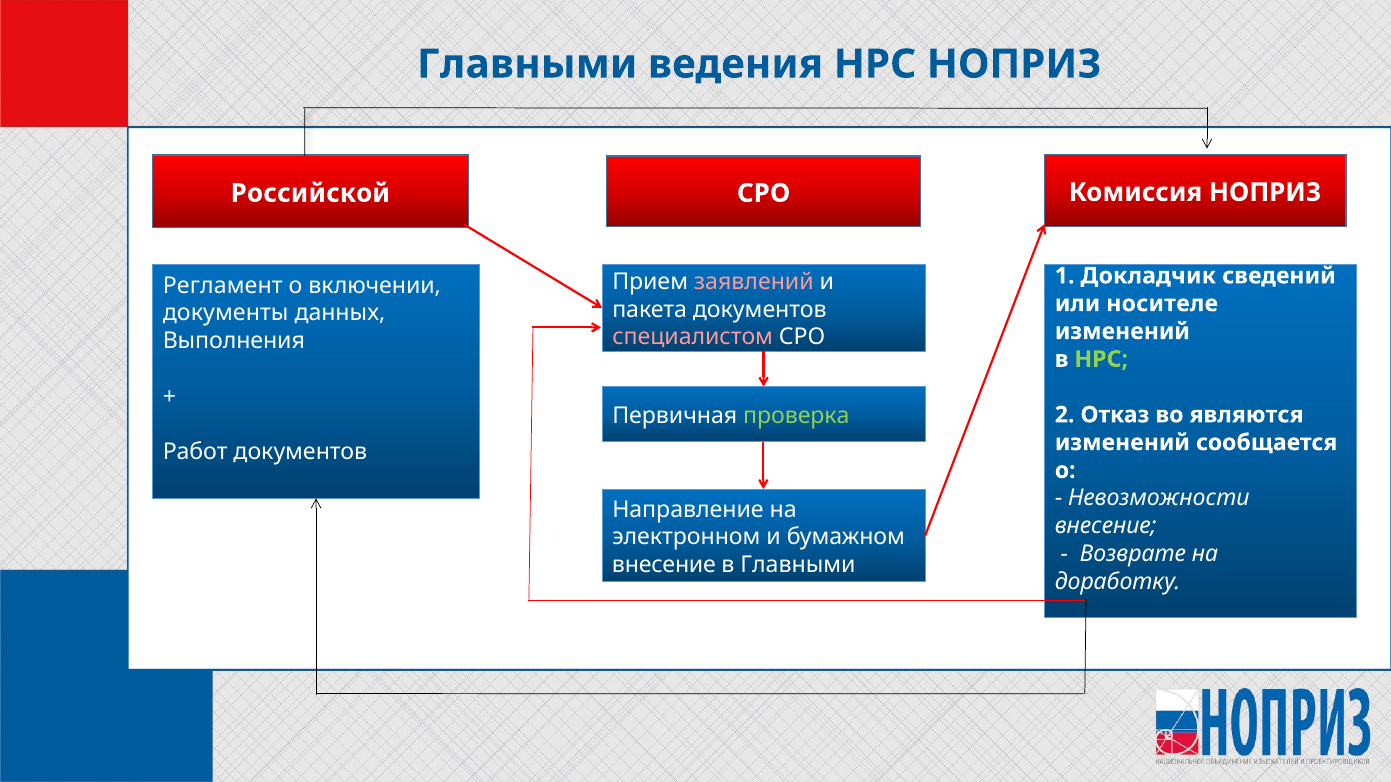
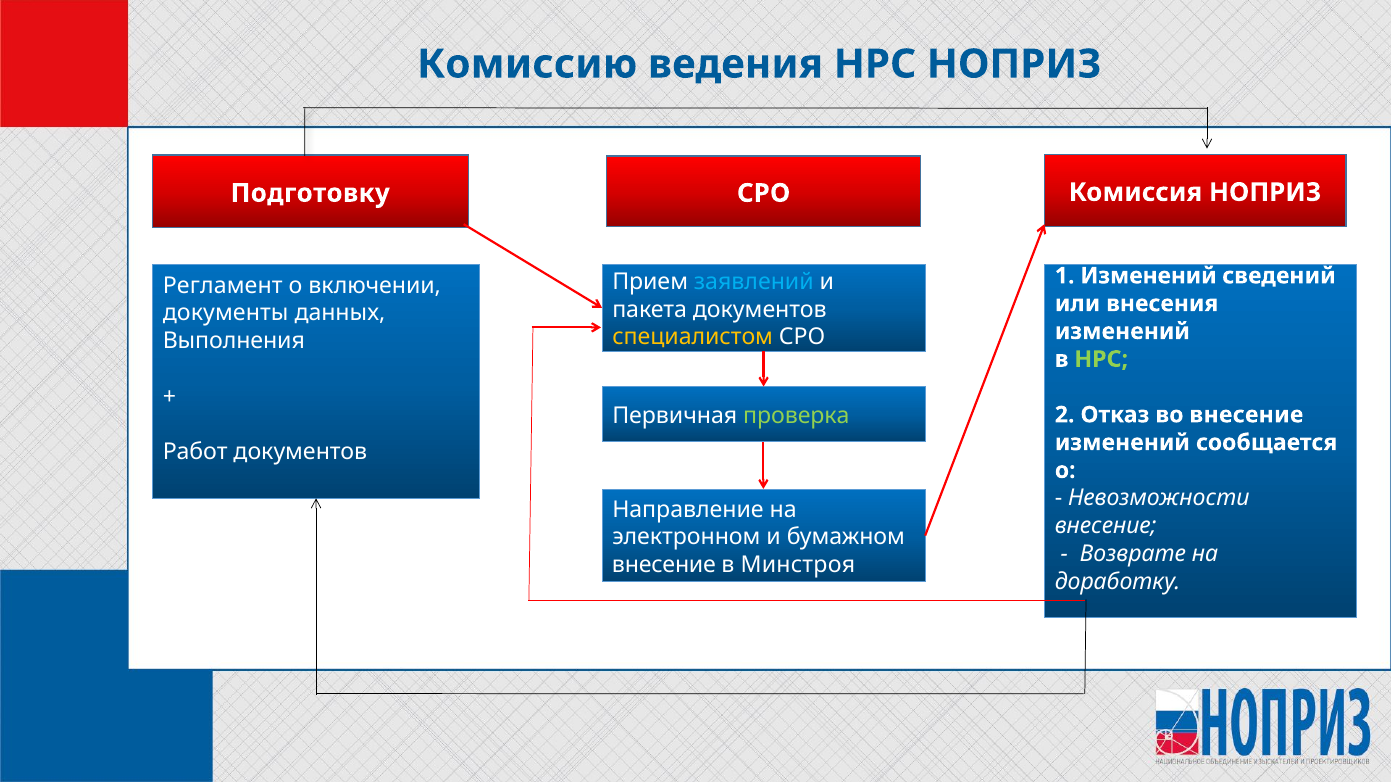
Главными: Главными -> Комиссию (527, 64)
Российской: Российской -> Подготовку (310, 193)
1 Докладчик: Докладчик -> Изменений (1148, 276)
заявлений colour: pink -> light blue (754, 282)
носителе: носителе -> внесения (1162, 304)
специалистом colour: pink -> yellow (693, 337)
во являются: являются -> внесение (1246, 415)
в Главными: Главными -> Минстроя (798, 565)
